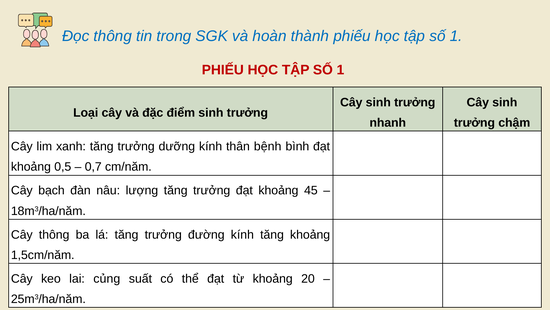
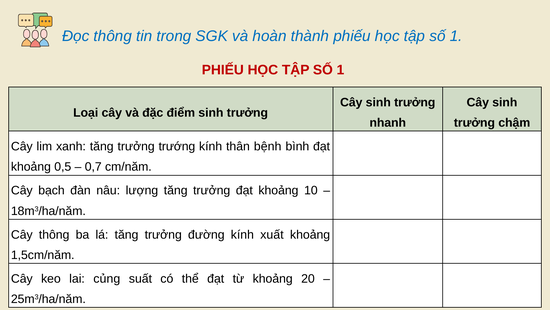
dưỡng: dưỡng -> trướng (177, 146)
45: 45 -> 10 (311, 190)
kính tăng: tăng -> xuất (272, 234)
